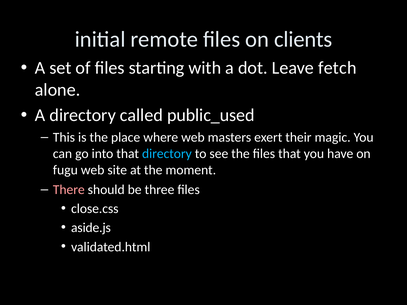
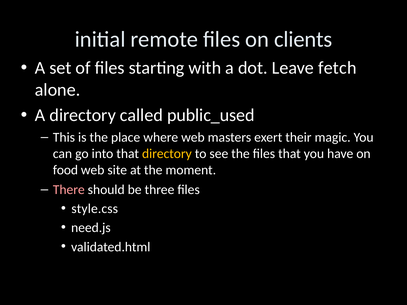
directory colour: light blue -> yellow (167, 154)
fugu: fugu -> food (65, 170)
close.css: close.css -> style.css (95, 209)
aside.js: aside.js -> need.js (91, 228)
